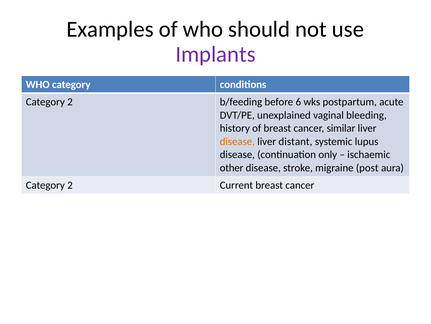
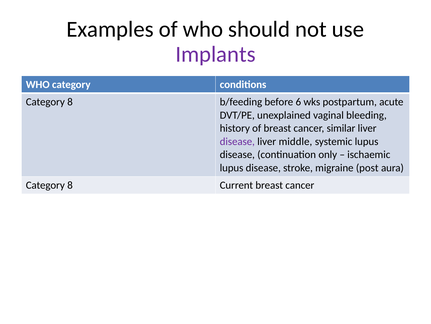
2: 2 -> 8 (70, 102)
disease colour: orange -> purple (237, 141)
distant: distant -> middle (295, 141)
other: other -> lupus (232, 168)
2: 2 -> 8 (70, 185)
